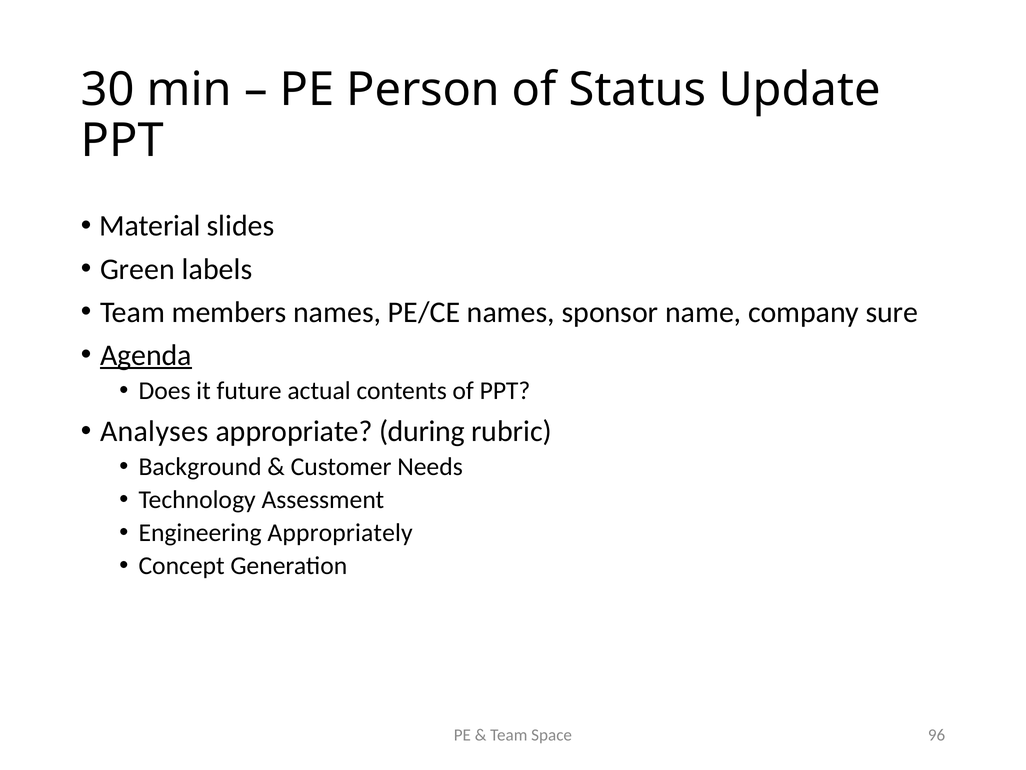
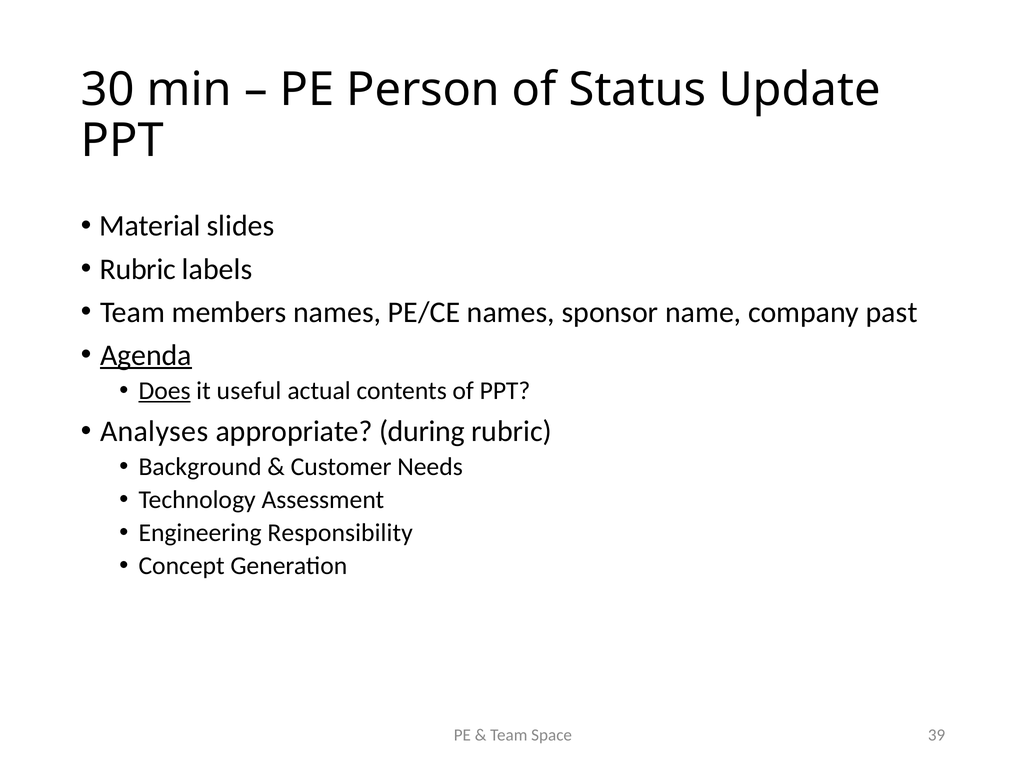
Green: Green -> Rubric (138, 269)
sure: sure -> past (892, 312)
Does underline: none -> present (165, 390)
future: future -> useful (249, 390)
Appropriately: Appropriately -> Responsibility (340, 533)
96: 96 -> 39 (937, 735)
